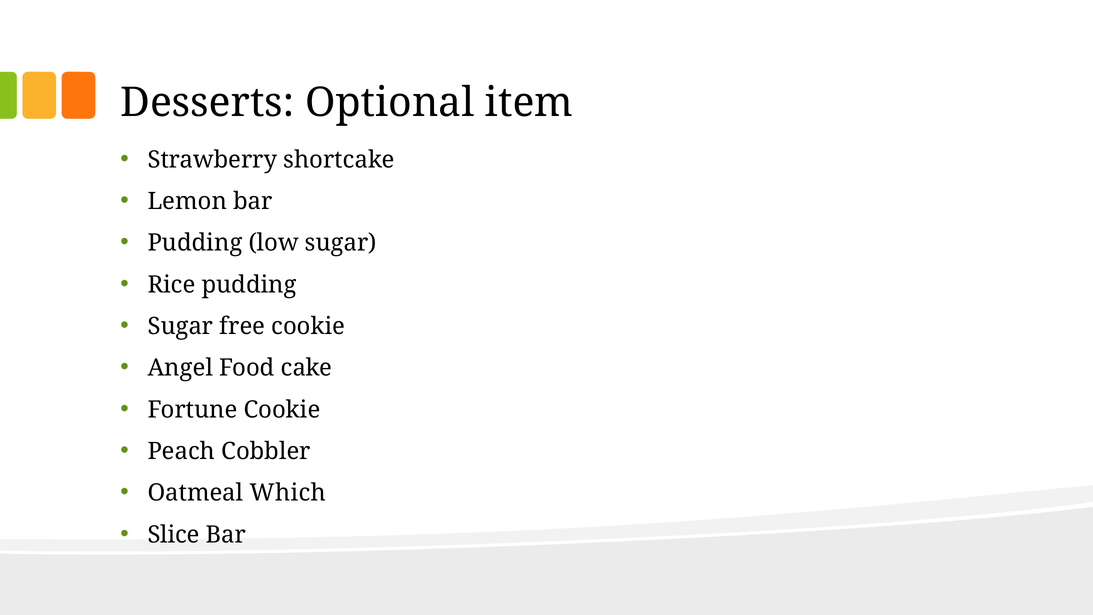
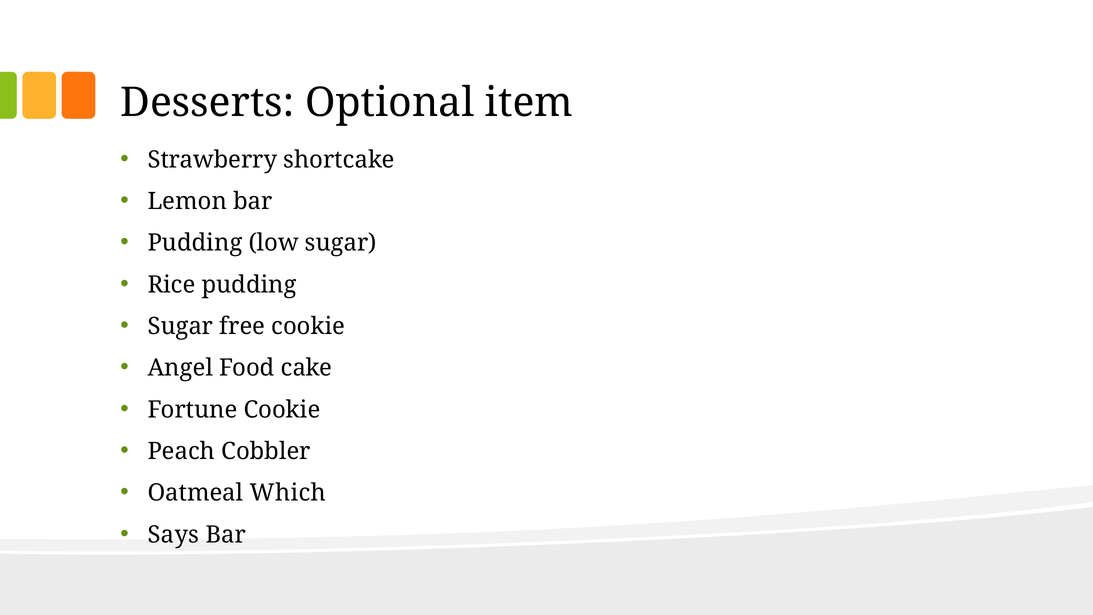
Slice: Slice -> Says (173, 535)
